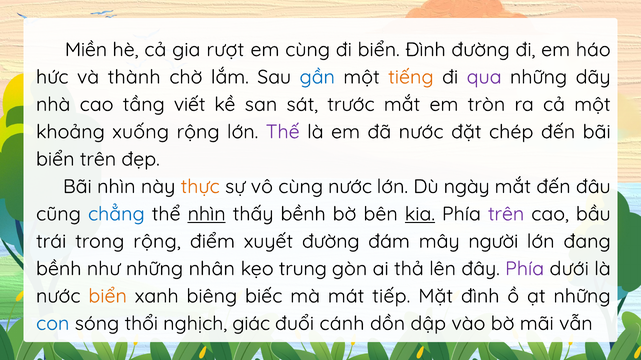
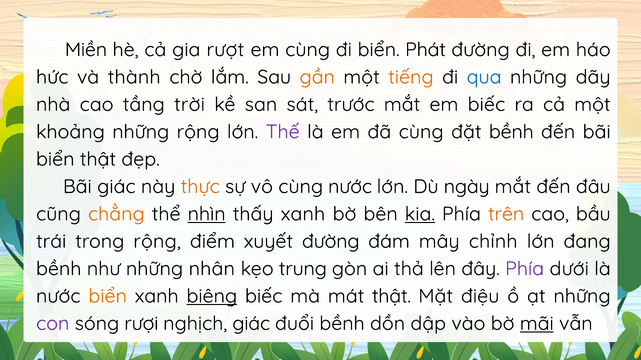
biển Đình: Đình -> Phát (426, 50)
gần colour: blue -> orange (317, 77)
qua colour: purple -> blue (484, 77)
viết: viết -> trời (189, 105)
em tròn: tròn -> biếc (486, 105)
khoảng xuống: xuống -> những (141, 132)
đã nước: nước -> cùng (421, 132)
đặt chép: chép -> bềnh (511, 132)
biển trên: trên -> thật (98, 159)
Bãi nhìn: nhìn -> giác (116, 187)
chẳng colour: blue -> orange (116, 214)
thấy bềnh: bềnh -> xanh (303, 214)
trên colour: purple -> orange (506, 214)
người: người -> chỉnh (493, 242)
biêng underline: none -> present (212, 297)
mát tiếp: tiếp -> thật (391, 297)
Mặt đình: đình -> điệu (480, 297)
con colour: blue -> purple (53, 324)
thổi: thổi -> rượi (141, 324)
đuổi cánh: cánh -> bềnh (342, 324)
mãi underline: none -> present (537, 324)
